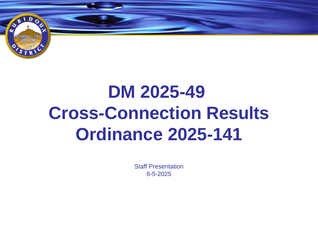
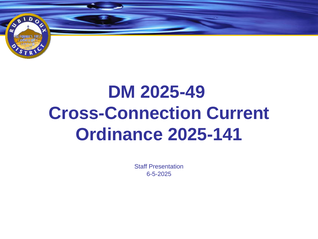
Results: Results -> Current (238, 113)
